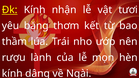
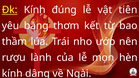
nhận: nhận -> đúng (64, 10)
tươi: tươi -> tiên (128, 10)
